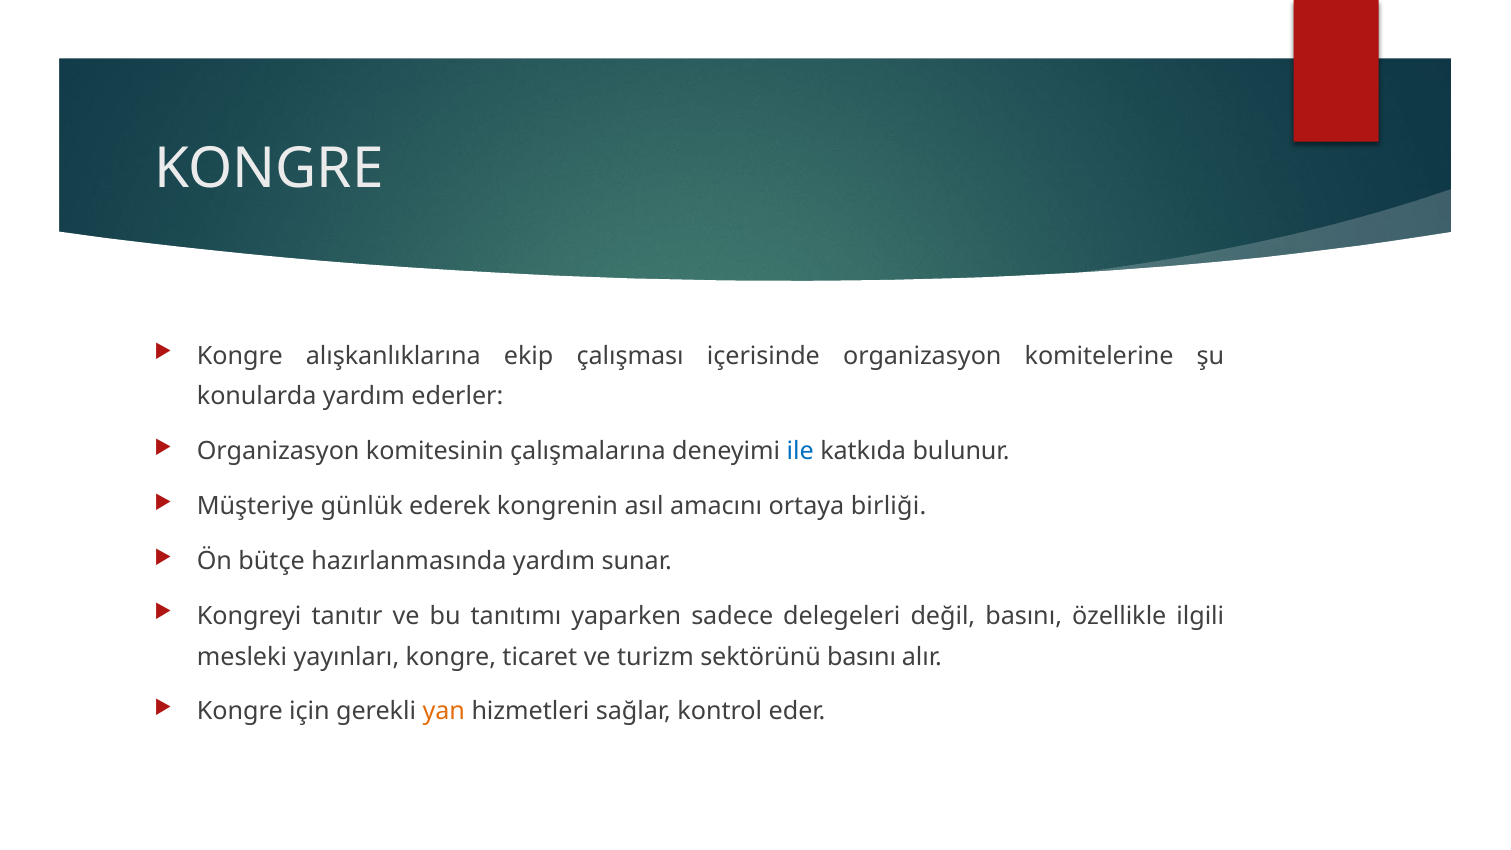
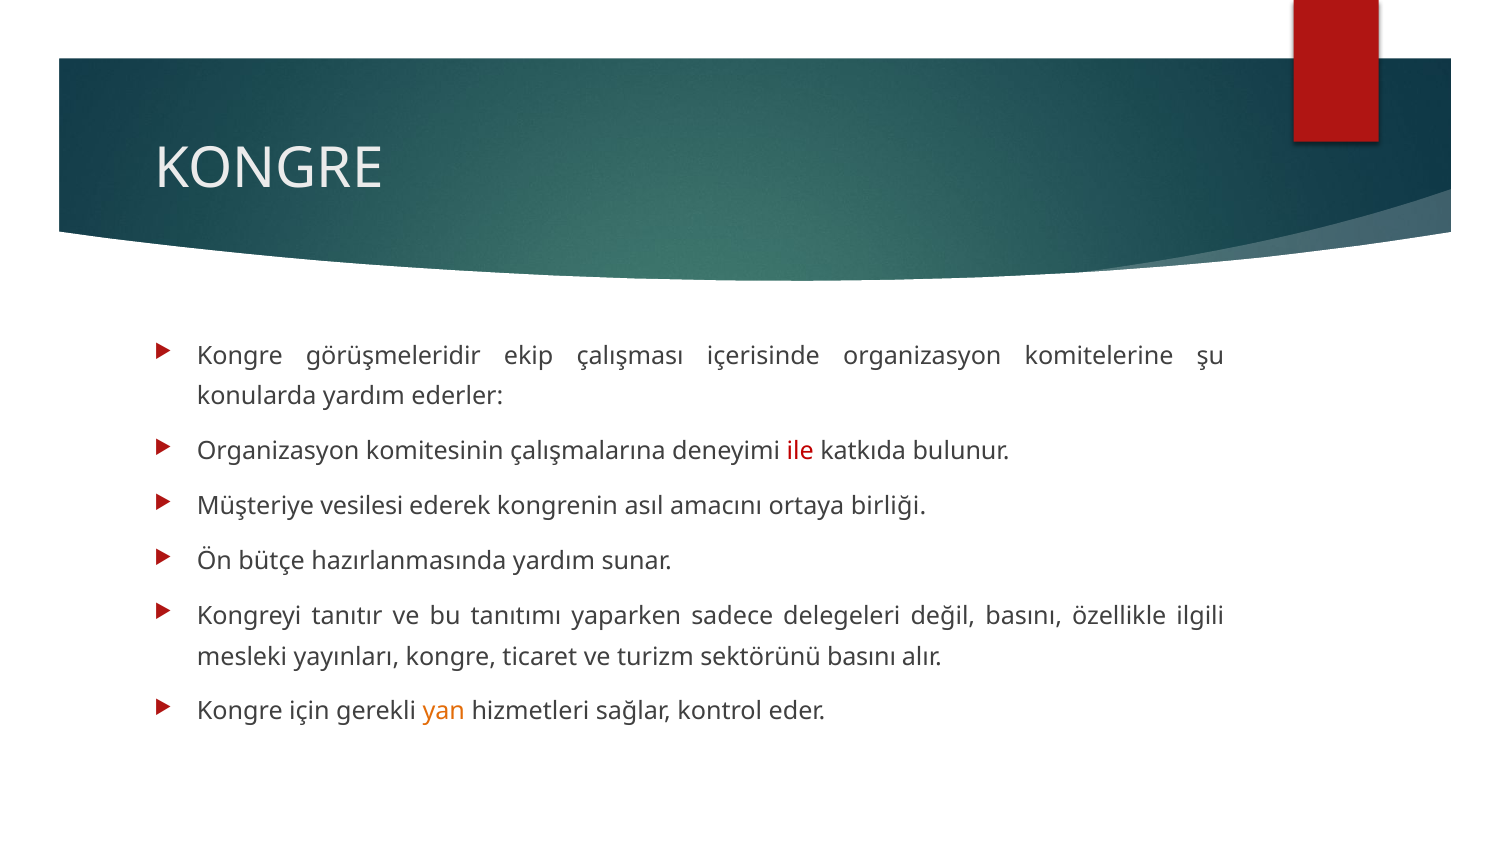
alışkanlıklarına: alışkanlıklarına -> görüşmeleridir (393, 356)
ile colour: blue -> red (800, 451)
günlük: günlük -> vesilesi (362, 506)
